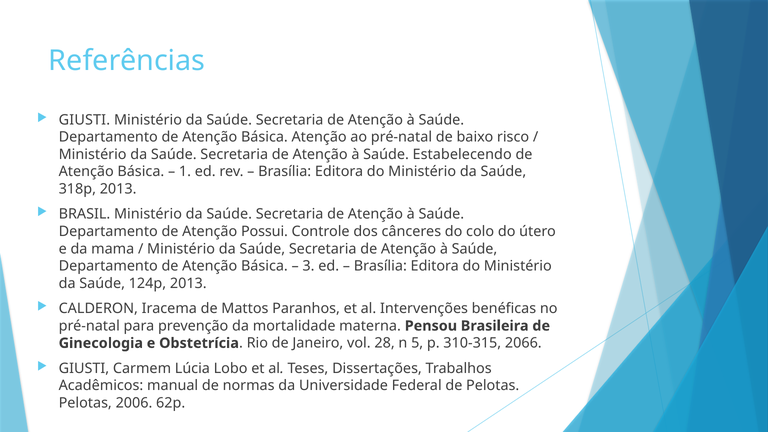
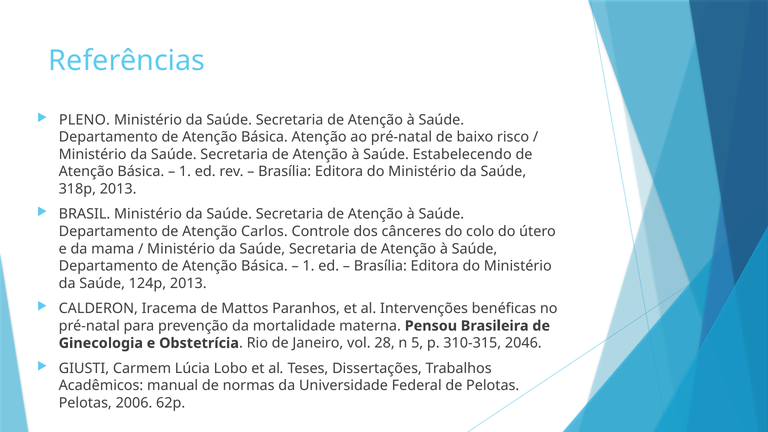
GIUSTI: GIUSTI -> PLENO (84, 120)
Possui: Possui -> Carlos (264, 231)
3: 3 -> 1 (309, 266)
2066: 2066 -> 2046 (523, 343)
